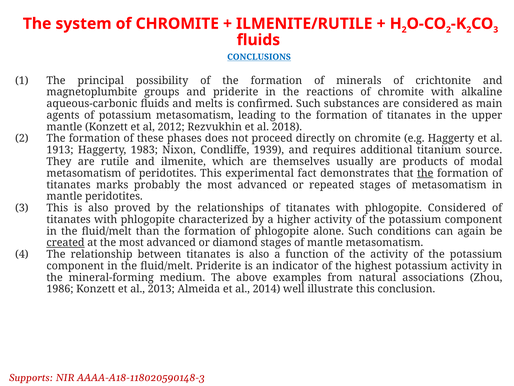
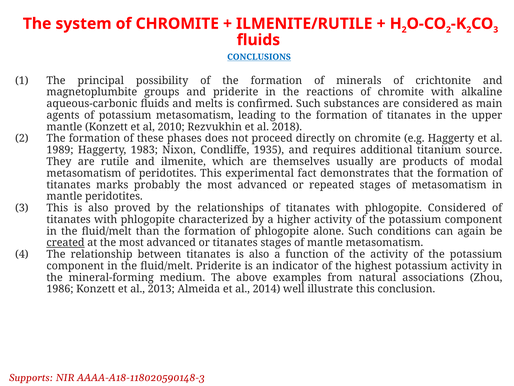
2012: 2012 -> 2010 (171, 127)
1913: 1913 -> 1989 (60, 150)
1939: 1939 -> 1935 (269, 150)
the underline: present -> none (425, 173)
or diamond: diamond -> titanates (235, 242)
